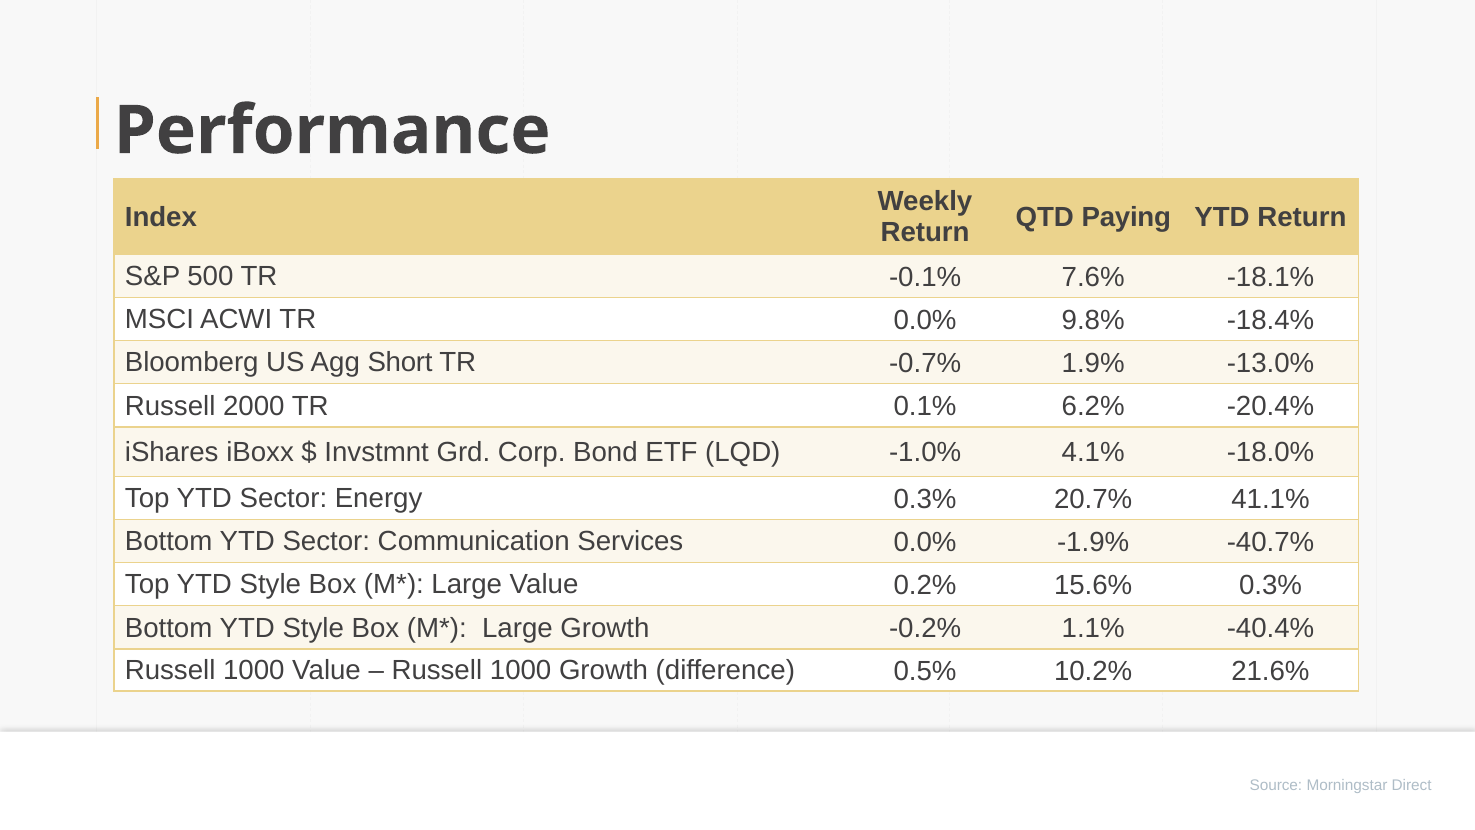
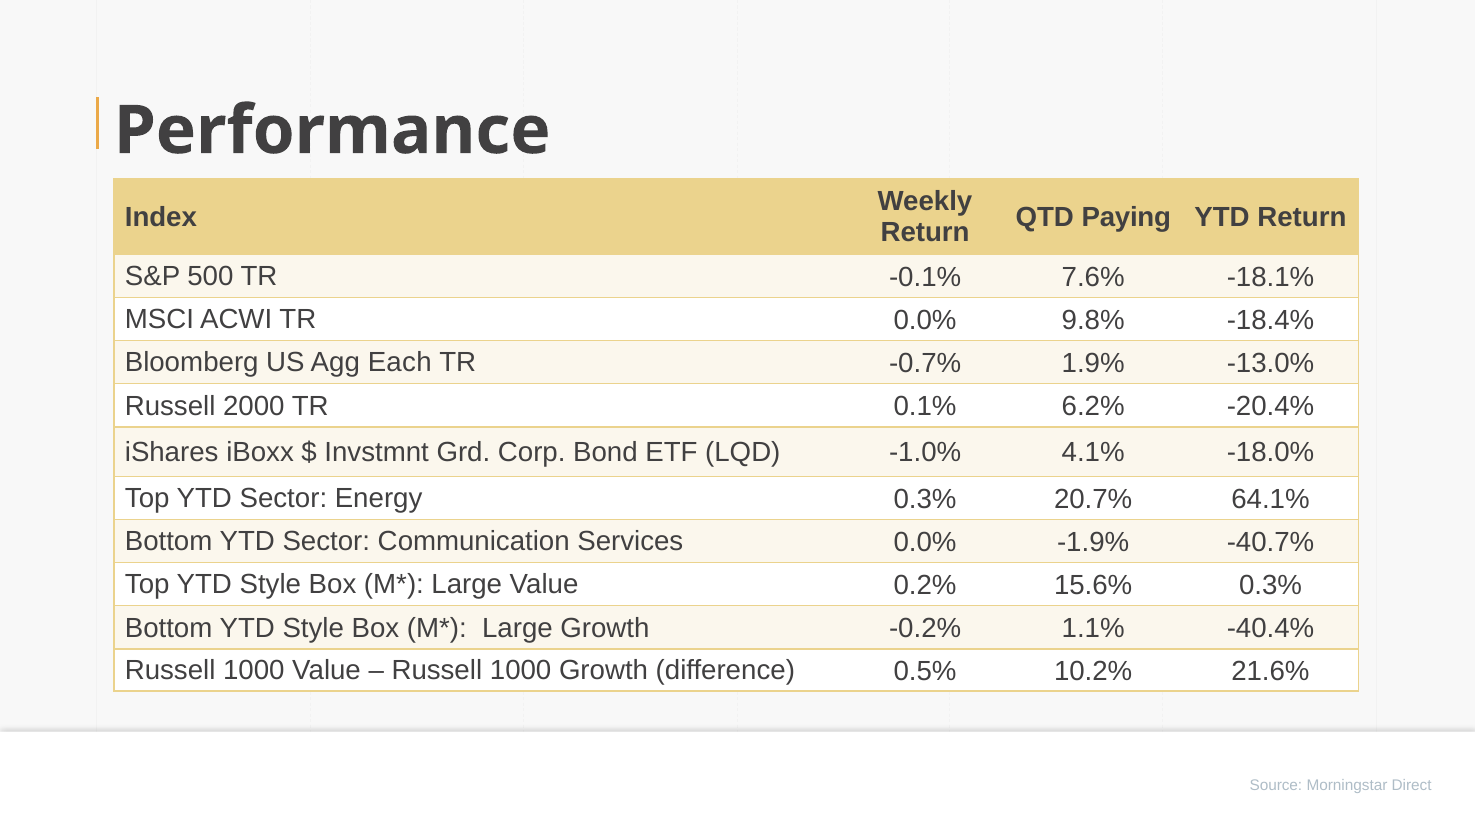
Short: Short -> Each (400, 363)
41.1%: 41.1% -> 64.1% (1270, 499)
